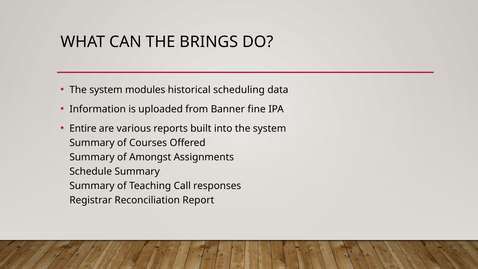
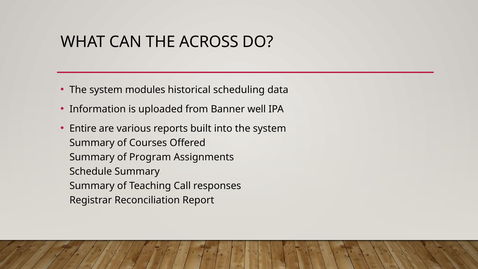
BRINGS: BRINGS -> ACROSS (209, 42)
fine: fine -> well (257, 109)
Amongst: Amongst -> Program (150, 157)
